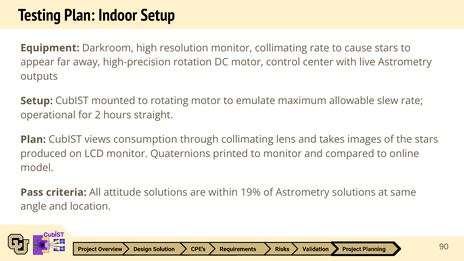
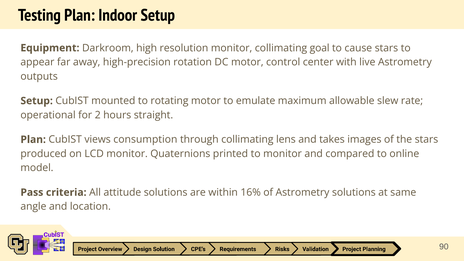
collimating rate: rate -> goal (320, 48)
19%: 19% -> 16% (251, 192)
